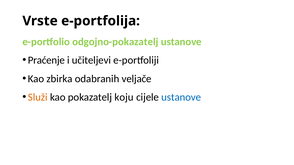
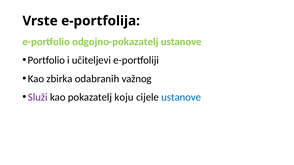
Praćenje: Praćenje -> Portfolio (46, 60)
veljače: veljače -> važnog (137, 79)
Služi colour: orange -> purple (38, 97)
